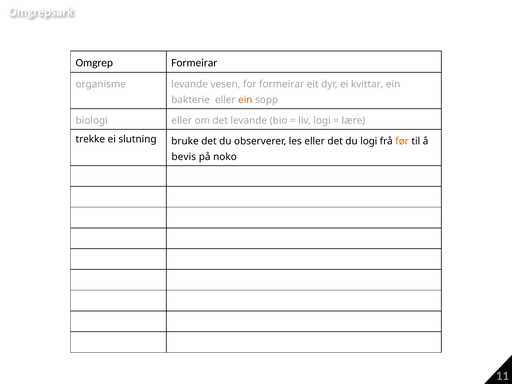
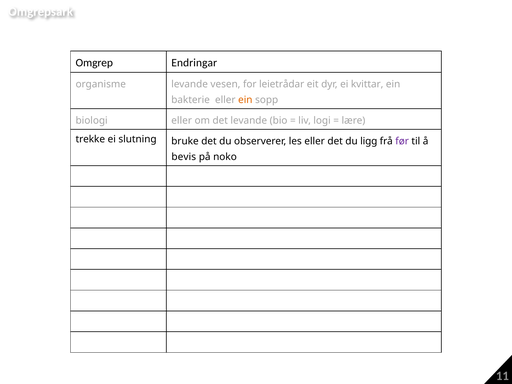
Omgrep Formeirar: Formeirar -> Endringar (194, 63)
for formeirar: formeirar -> leietrådar (282, 84)
du logi: logi -> ligg (369, 141)
før colour: orange -> purple (402, 141)
